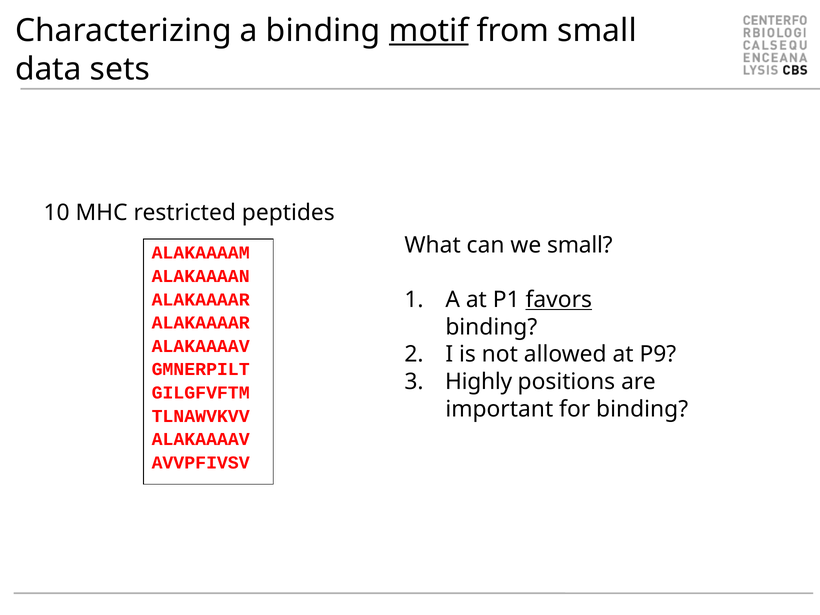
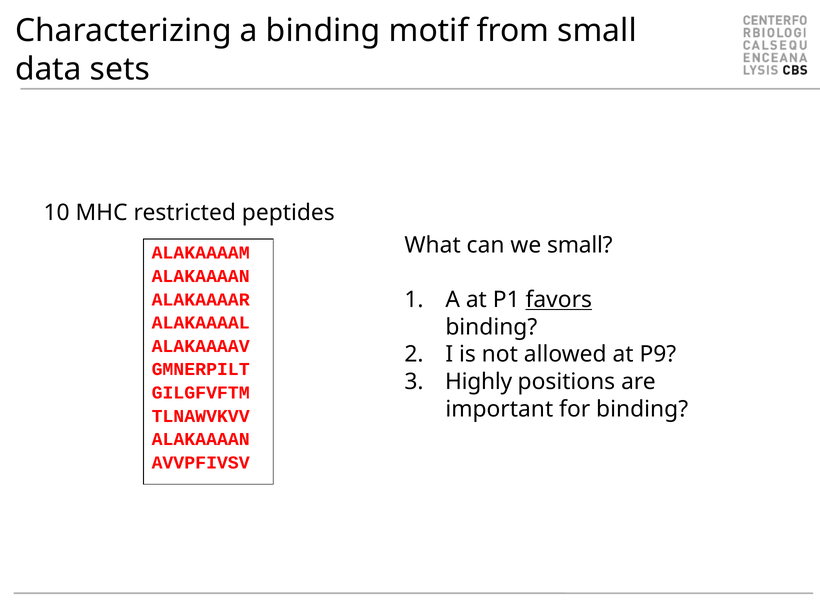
motif underline: present -> none (429, 31)
ALAKAAAAR: ALAKAAAAR -> ALAKAAAAL (201, 323)
ALAKAAAAV: ALAKAAAAV -> ALAKAAAAN (201, 439)
